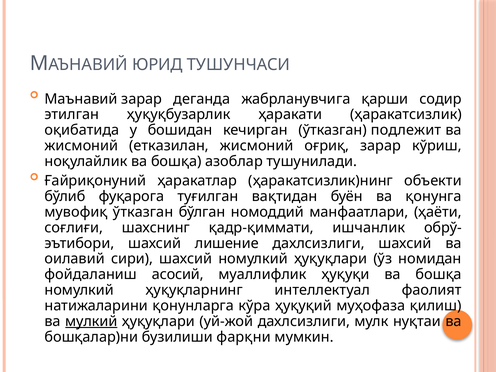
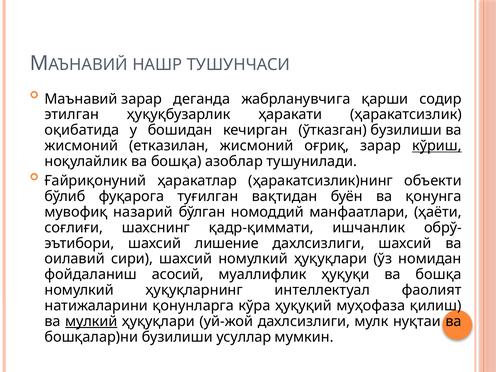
ЮРИД: ЮРИД -> НАШР (157, 65)
ўтказган подлежит: подлежит -> бузилиши (406, 130)
кўриш underline: none -> present (437, 146)
мувофиқ ўтказган: ўтказган -> назарий (143, 212)
фарқни: фарқни -> усуллар (244, 337)
